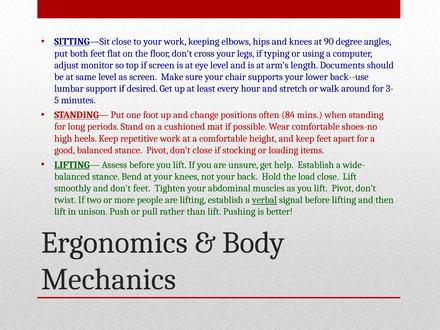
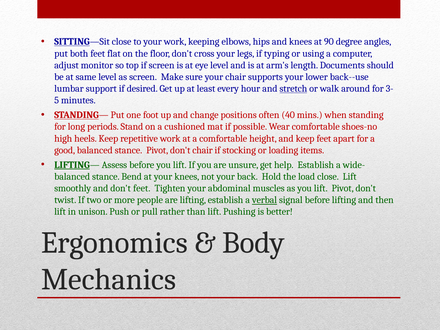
stretch underline: none -> present (293, 89)
84: 84 -> 40 (288, 115)
don't close: close -> chair (203, 150)
